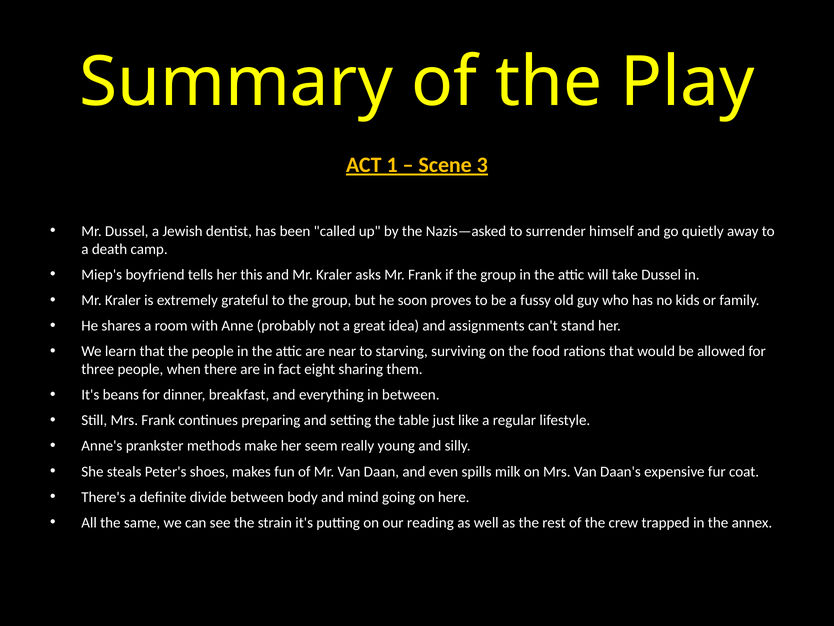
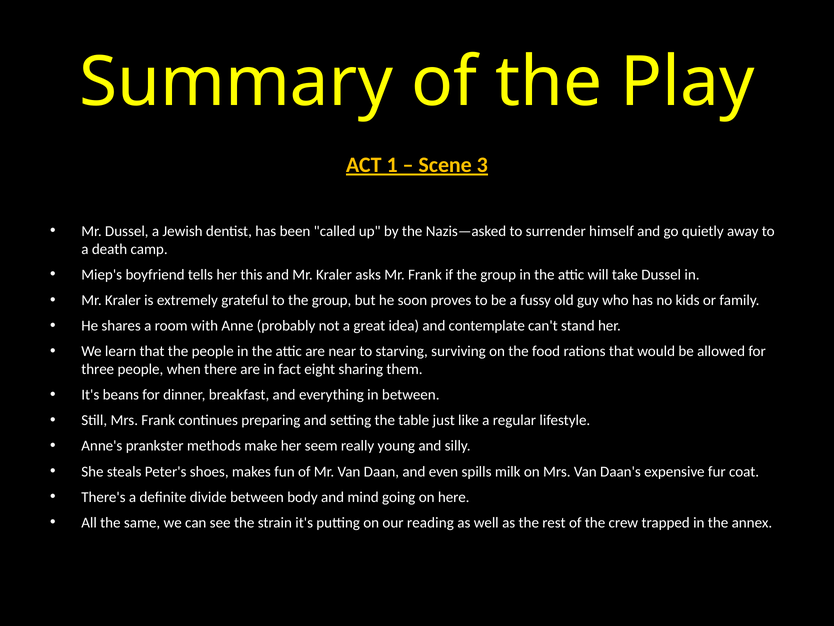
assignments: assignments -> contemplate (487, 326)
